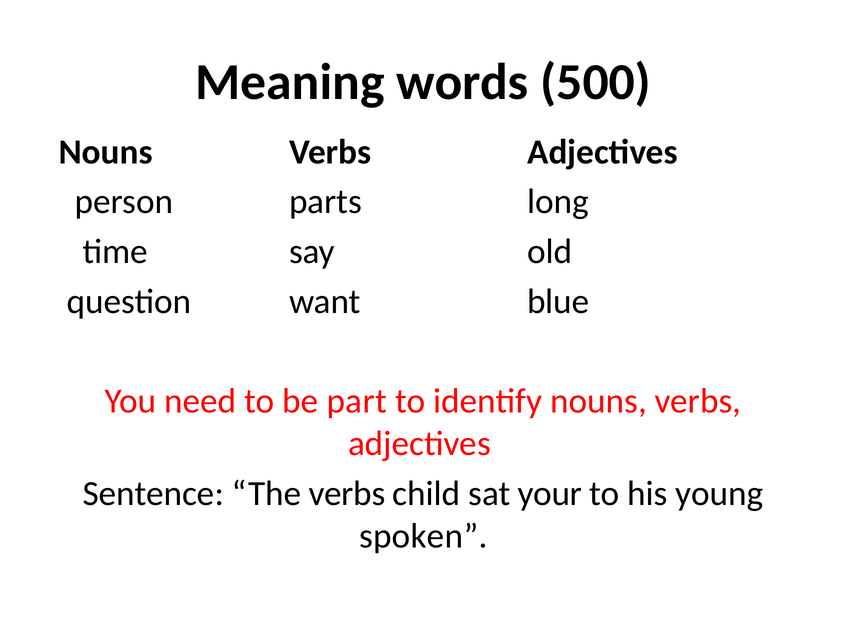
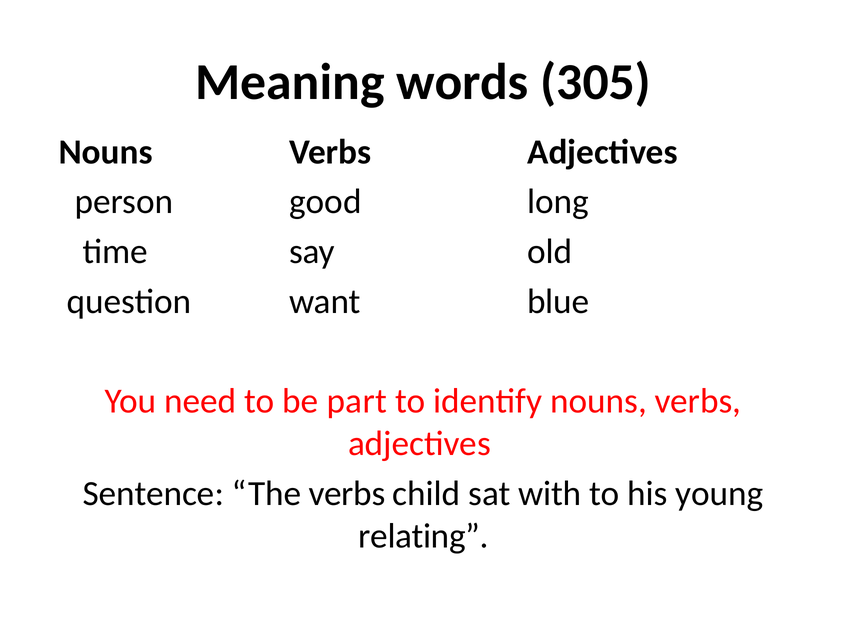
500: 500 -> 305 (596, 82)
parts: parts -> good (325, 202)
your: your -> with (550, 494)
spoken: spoken -> relating (424, 536)
